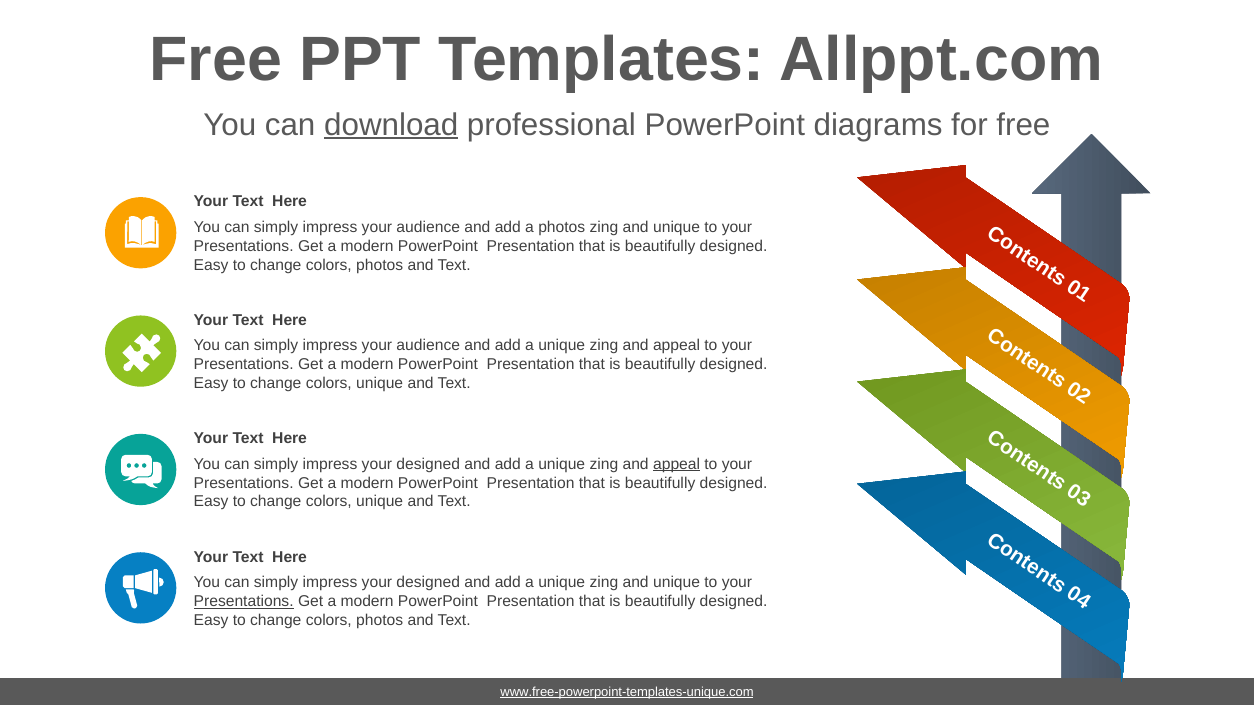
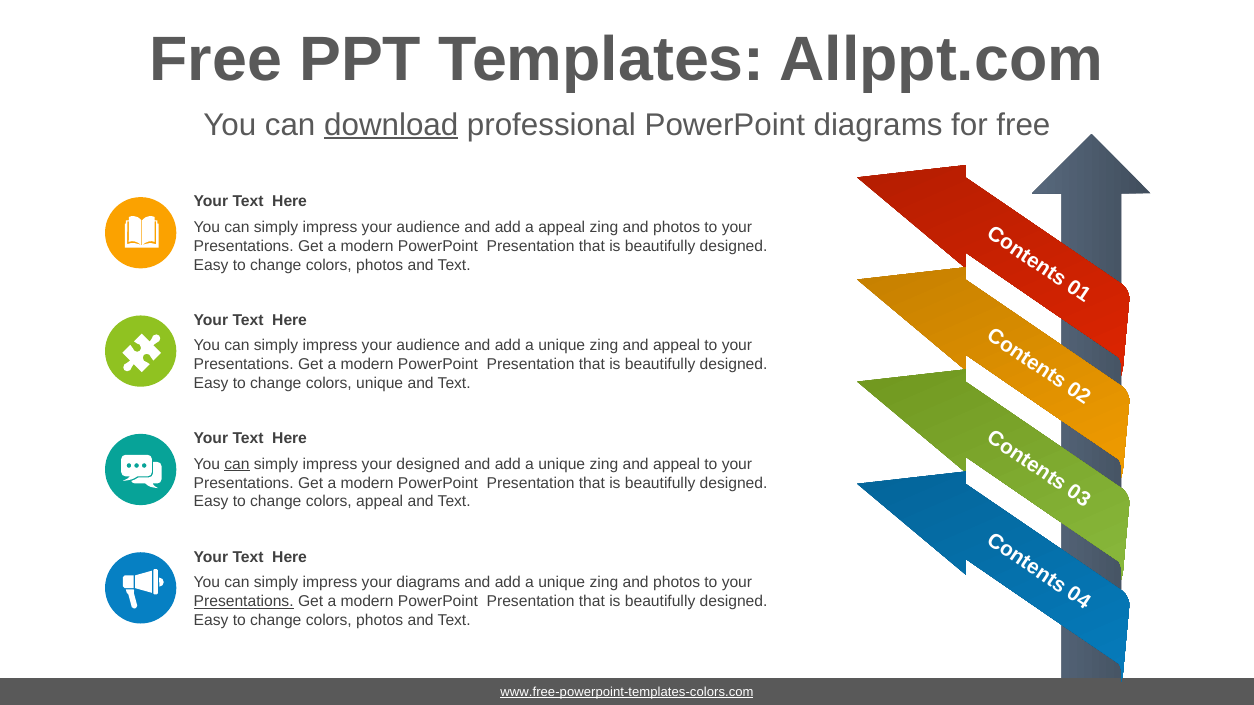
a photos: photos -> appeal (562, 228)
unique: unique -> photos (677, 228)
can underline: none -> present (237, 464)
appeal underline: present -> none (677, 464)
unique: unique -> appeal (380, 502)
designed: designed -> diagrams (428, 583)
unique zing and unique: unique -> photos (677, 583)
www.free-powerpoint-templates-unique.com: www.free-powerpoint-templates-unique.com -> www.free-powerpoint-templates-colors.com (627, 692)
